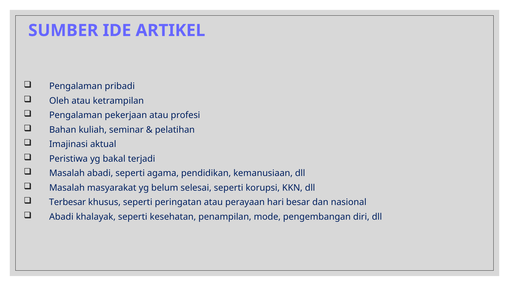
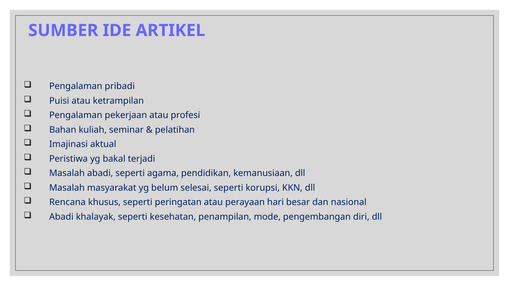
Oleh: Oleh -> Puisi (59, 101)
Terbesar: Terbesar -> Rencana (67, 203)
